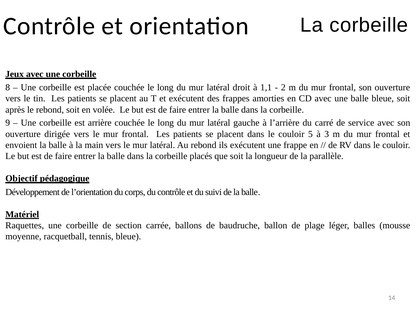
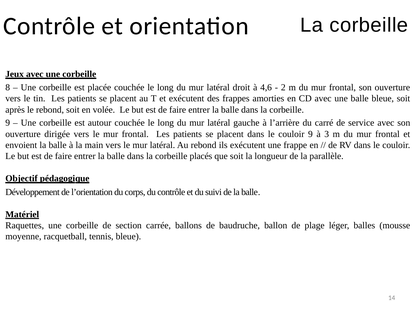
1,1: 1,1 -> 4,6 (266, 88)
arrière: arrière -> autour (100, 123)
couloir 5: 5 -> 9 (310, 134)
